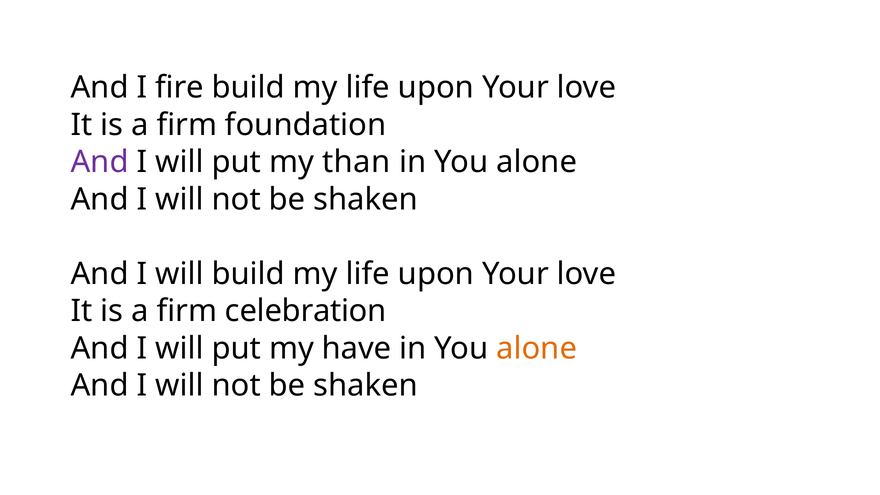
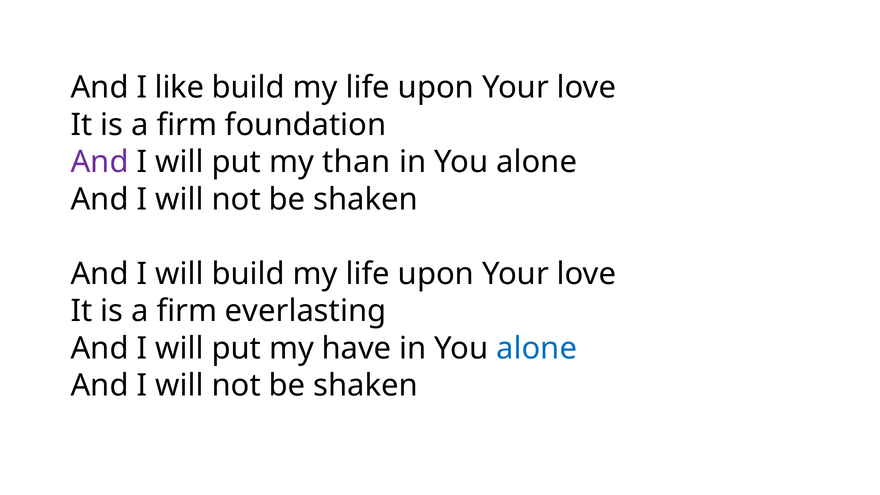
fire: fire -> like (180, 88)
celebration: celebration -> everlasting (306, 311)
alone colour: orange -> blue (537, 348)
